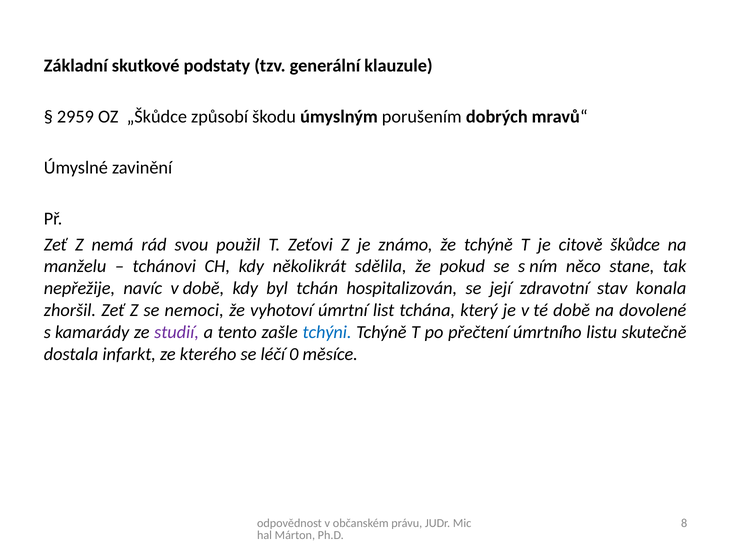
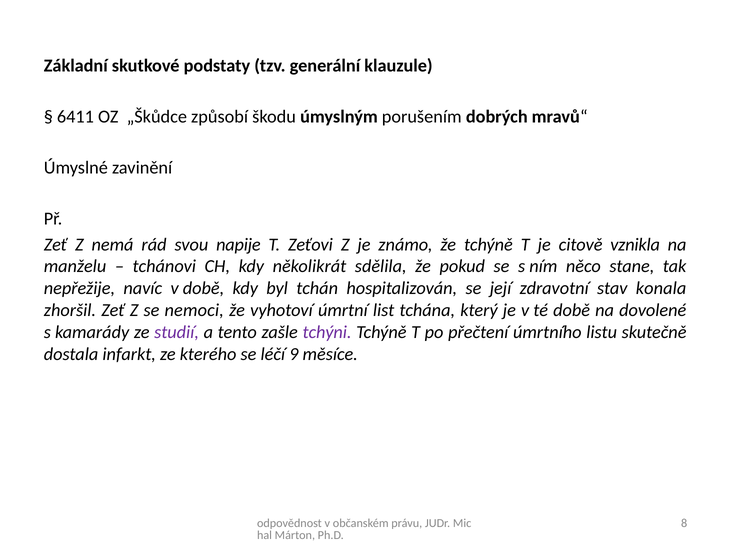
2959: 2959 -> 6411 (75, 117)
použil: použil -> napije (238, 245)
škůdce: škůdce -> vznikla (635, 245)
tchýni colour: blue -> purple (327, 332)
0: 0 -> 9 (294, 354)
